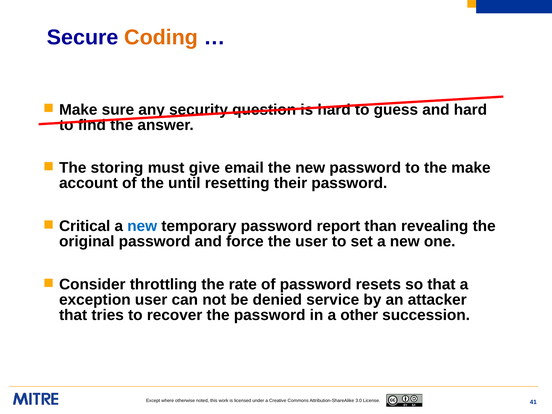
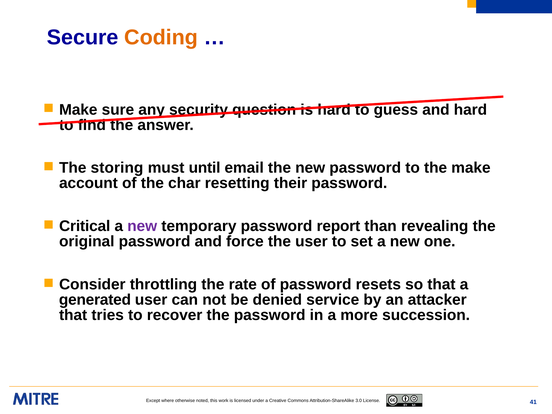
give: give -> until (205, 168)
until: until -> char (184, 183)
new colour: blue -> purple (142, 226)
exception: exception -> generated (95, 300)
other: other -> more (359, 315)
